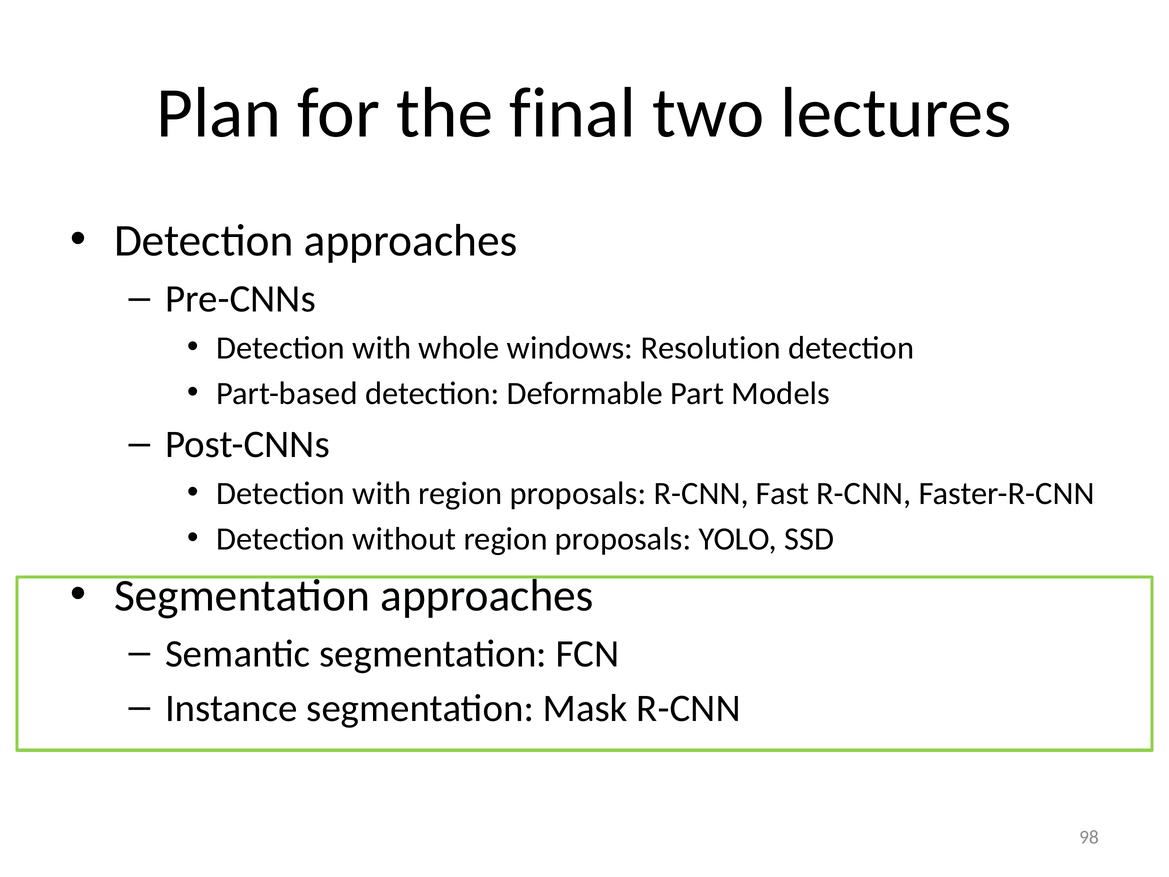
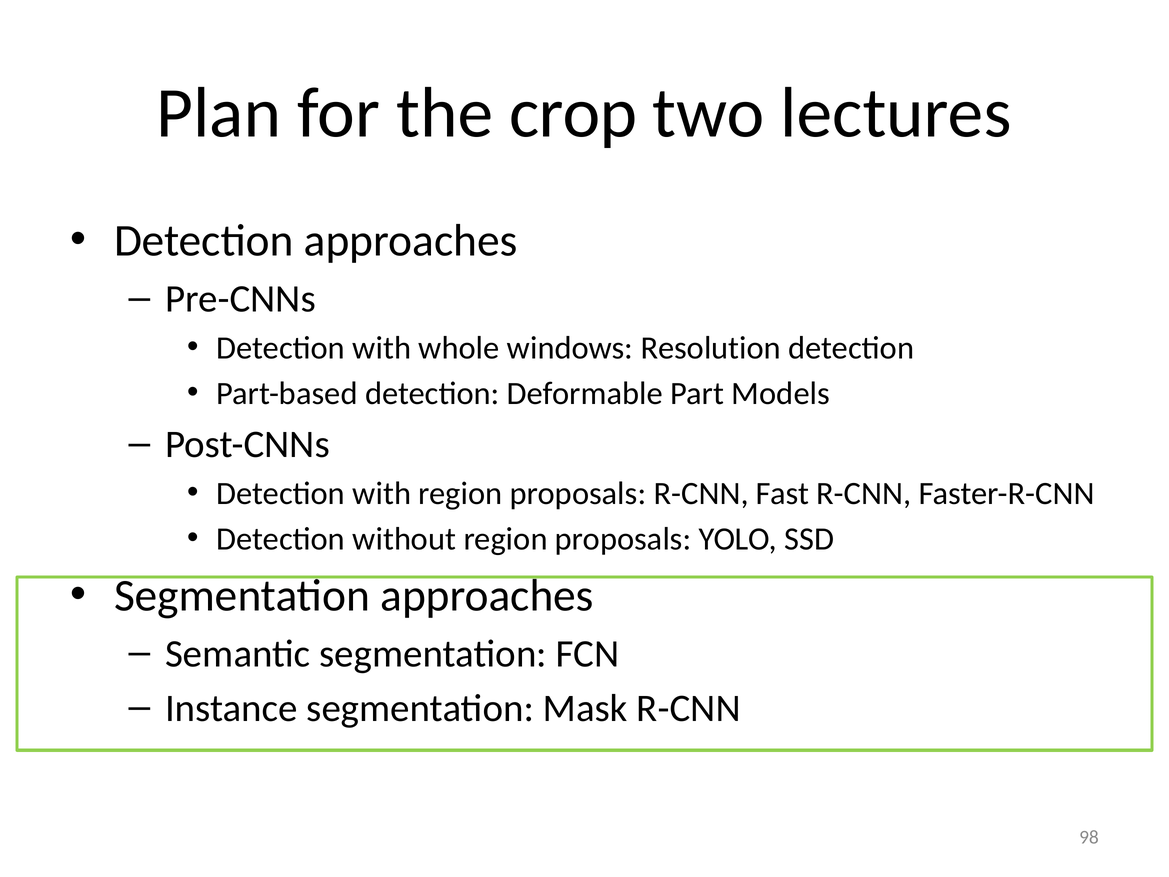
final: final -> crop (573, 113)
